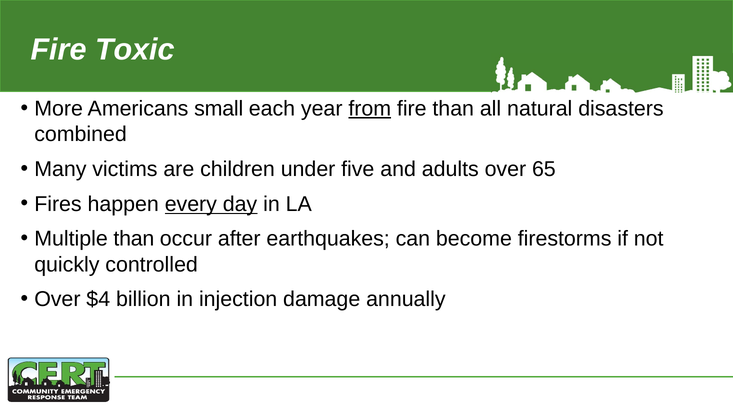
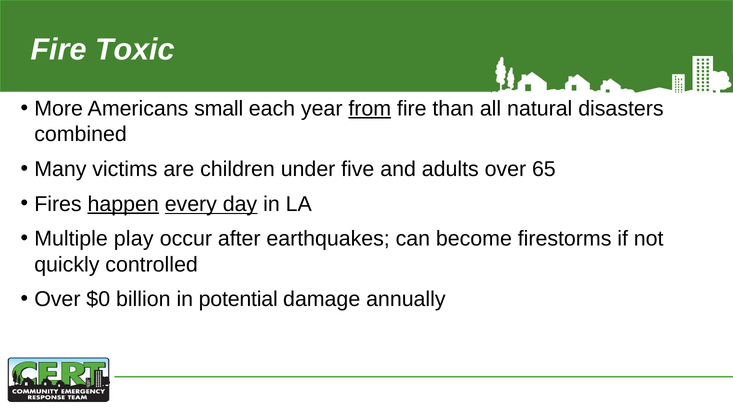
happen underline: none -> present (123, 204)
Multiple than: than -> play (134, 238)
$4: $4 -> $0 (98, 299)
injection: injection -> potential (238, 299)
